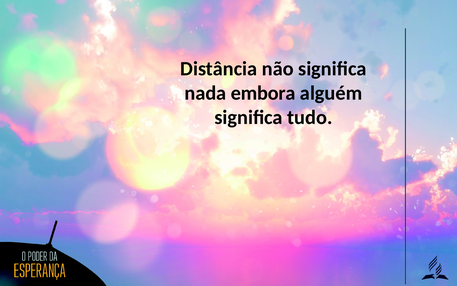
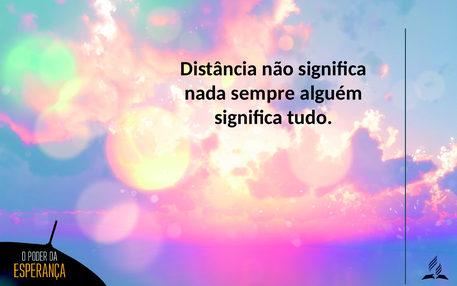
embora: embora -> sempre (263, 93)
